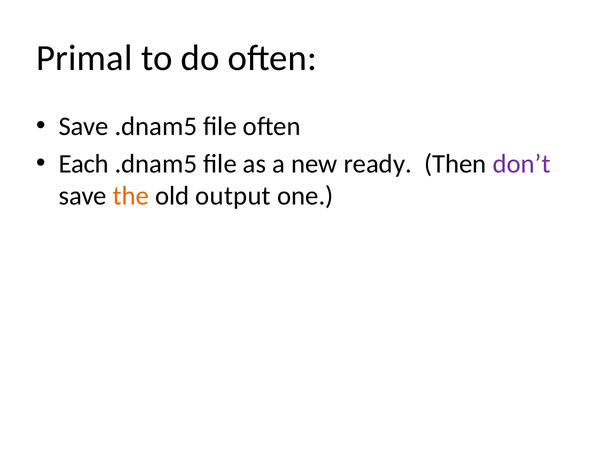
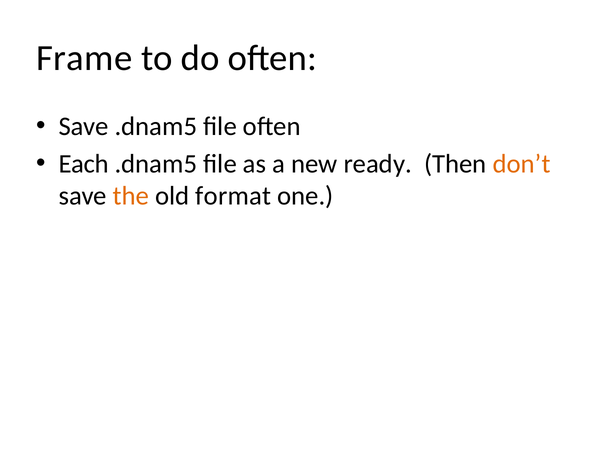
Primal: Primal -> Frame (84, 58)
don’t colour: purple -> orange (522, 164)
output: output -> format (233, 196)
